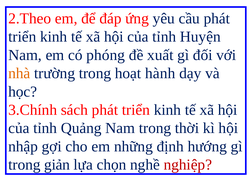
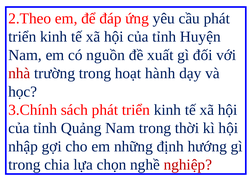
phóng: phóng -> nguồn (106, 55)
nhà colour: orange -> red (19, 74)
giản: giản -> chia (57, 165)
